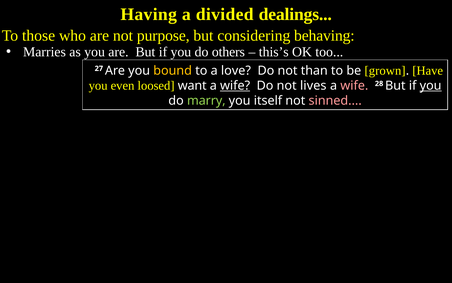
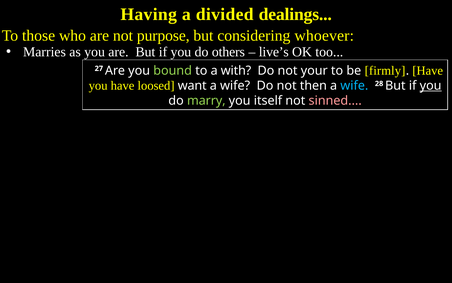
behaving: behaving -> whoever (324, 36)
this’s: this’s -> live’s (274, 52)
bound colour: yellow -> light green (173, 70)
love: love -> with (236, 70)
than: than -> your (314, 70)
grown: grown -> firmly (385, 70)
you even: even -> have (123, 86)
wife underline: present -> none (235, 86)
lives: lives -> then (313, 86)
wife colour: pink -> light blue (354, 86)
